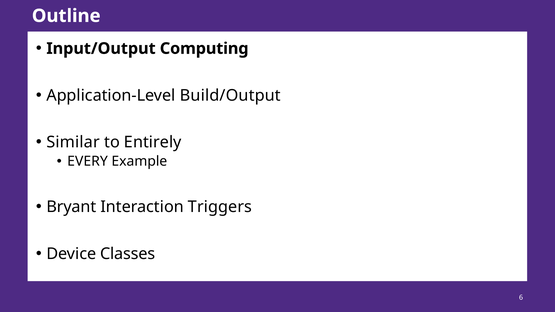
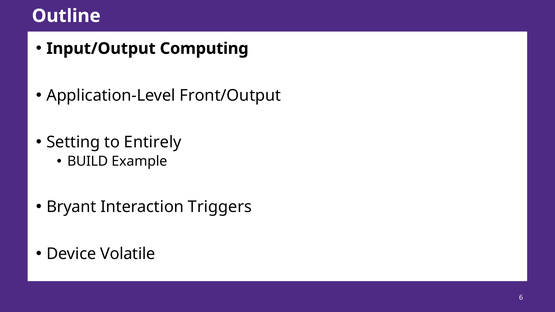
Build/Output: Build/Output -> Front/Output (230, 95)
Similar: Similar -> Setting (73, 142)
EVERY: EVERY -> BUILD (88, 161)
Classes: Classes -> Volatile (128, 254)
